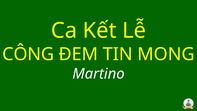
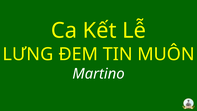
CÔNG: CÔNG -> LƯNG (28, 54)
MONG: MONG -> MUÔN (166, 54)
